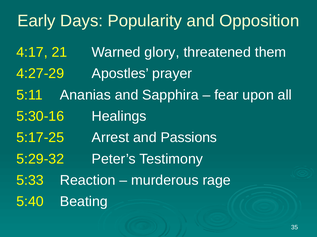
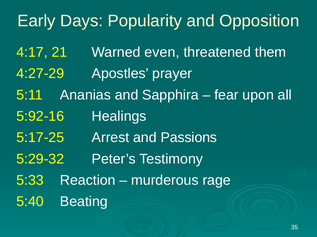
glory: glory -> even (162, 52)
5:30-16: 5:30-16 -> 5:92-16 (40, 117)
